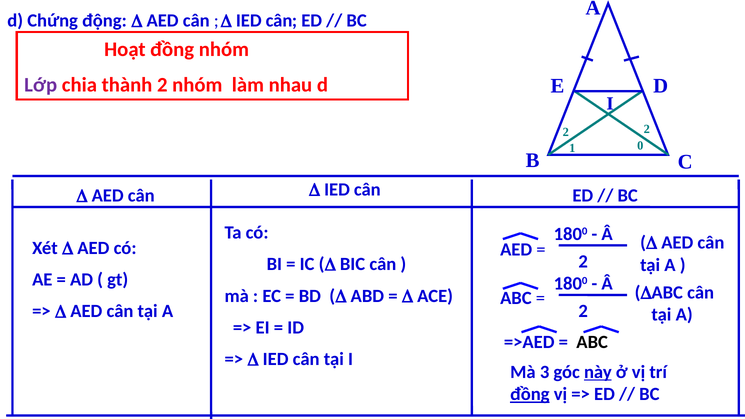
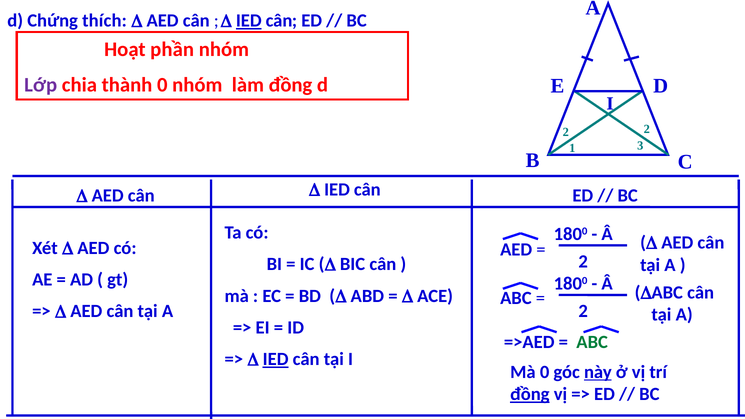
động: động -> thích (104, 21)
IED underline: none -> present (249, 21)
Hoạt đồng: đồng -> phần (172, 50)
thành 2: 2 -> 0 (162, 85)
làm nhau: nhau -> đồng (290, 85)
0: 0 -> 3 (640, 145)
ABC colour: black -> green (592, 342)
IED underline: none -> present (276, 359)
Mà 3: 3 -> 0 (545, 372)
